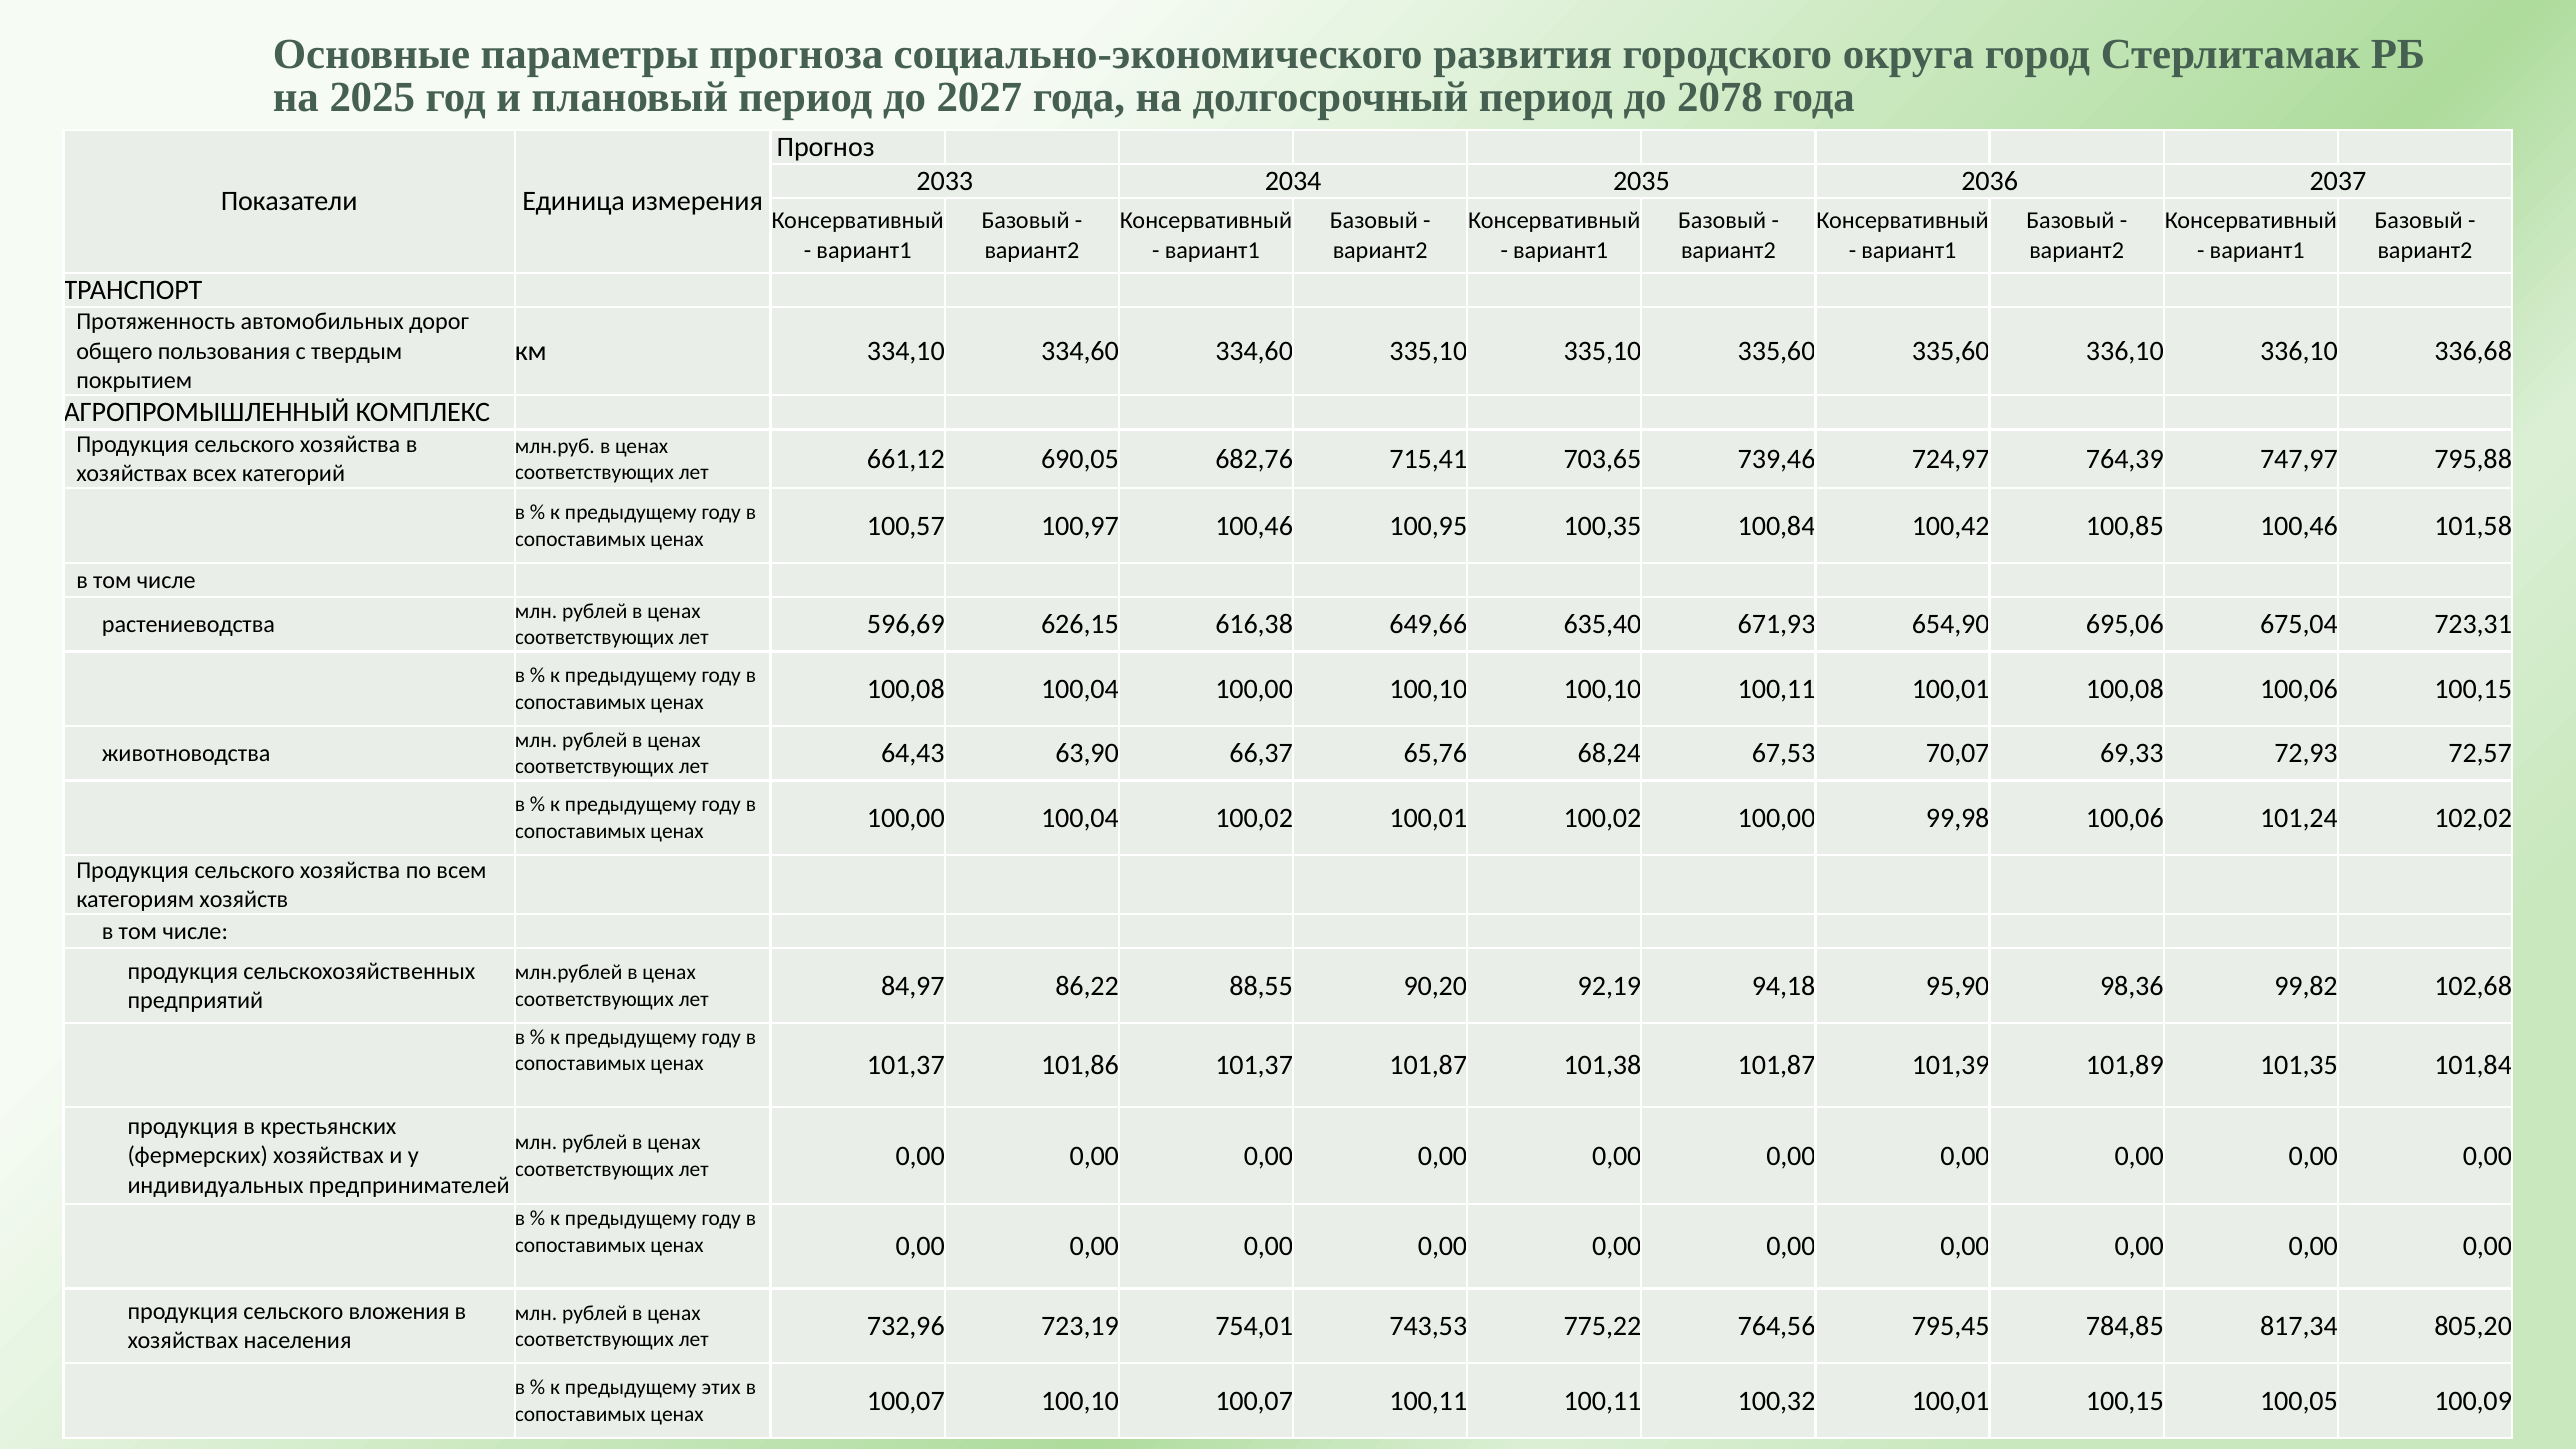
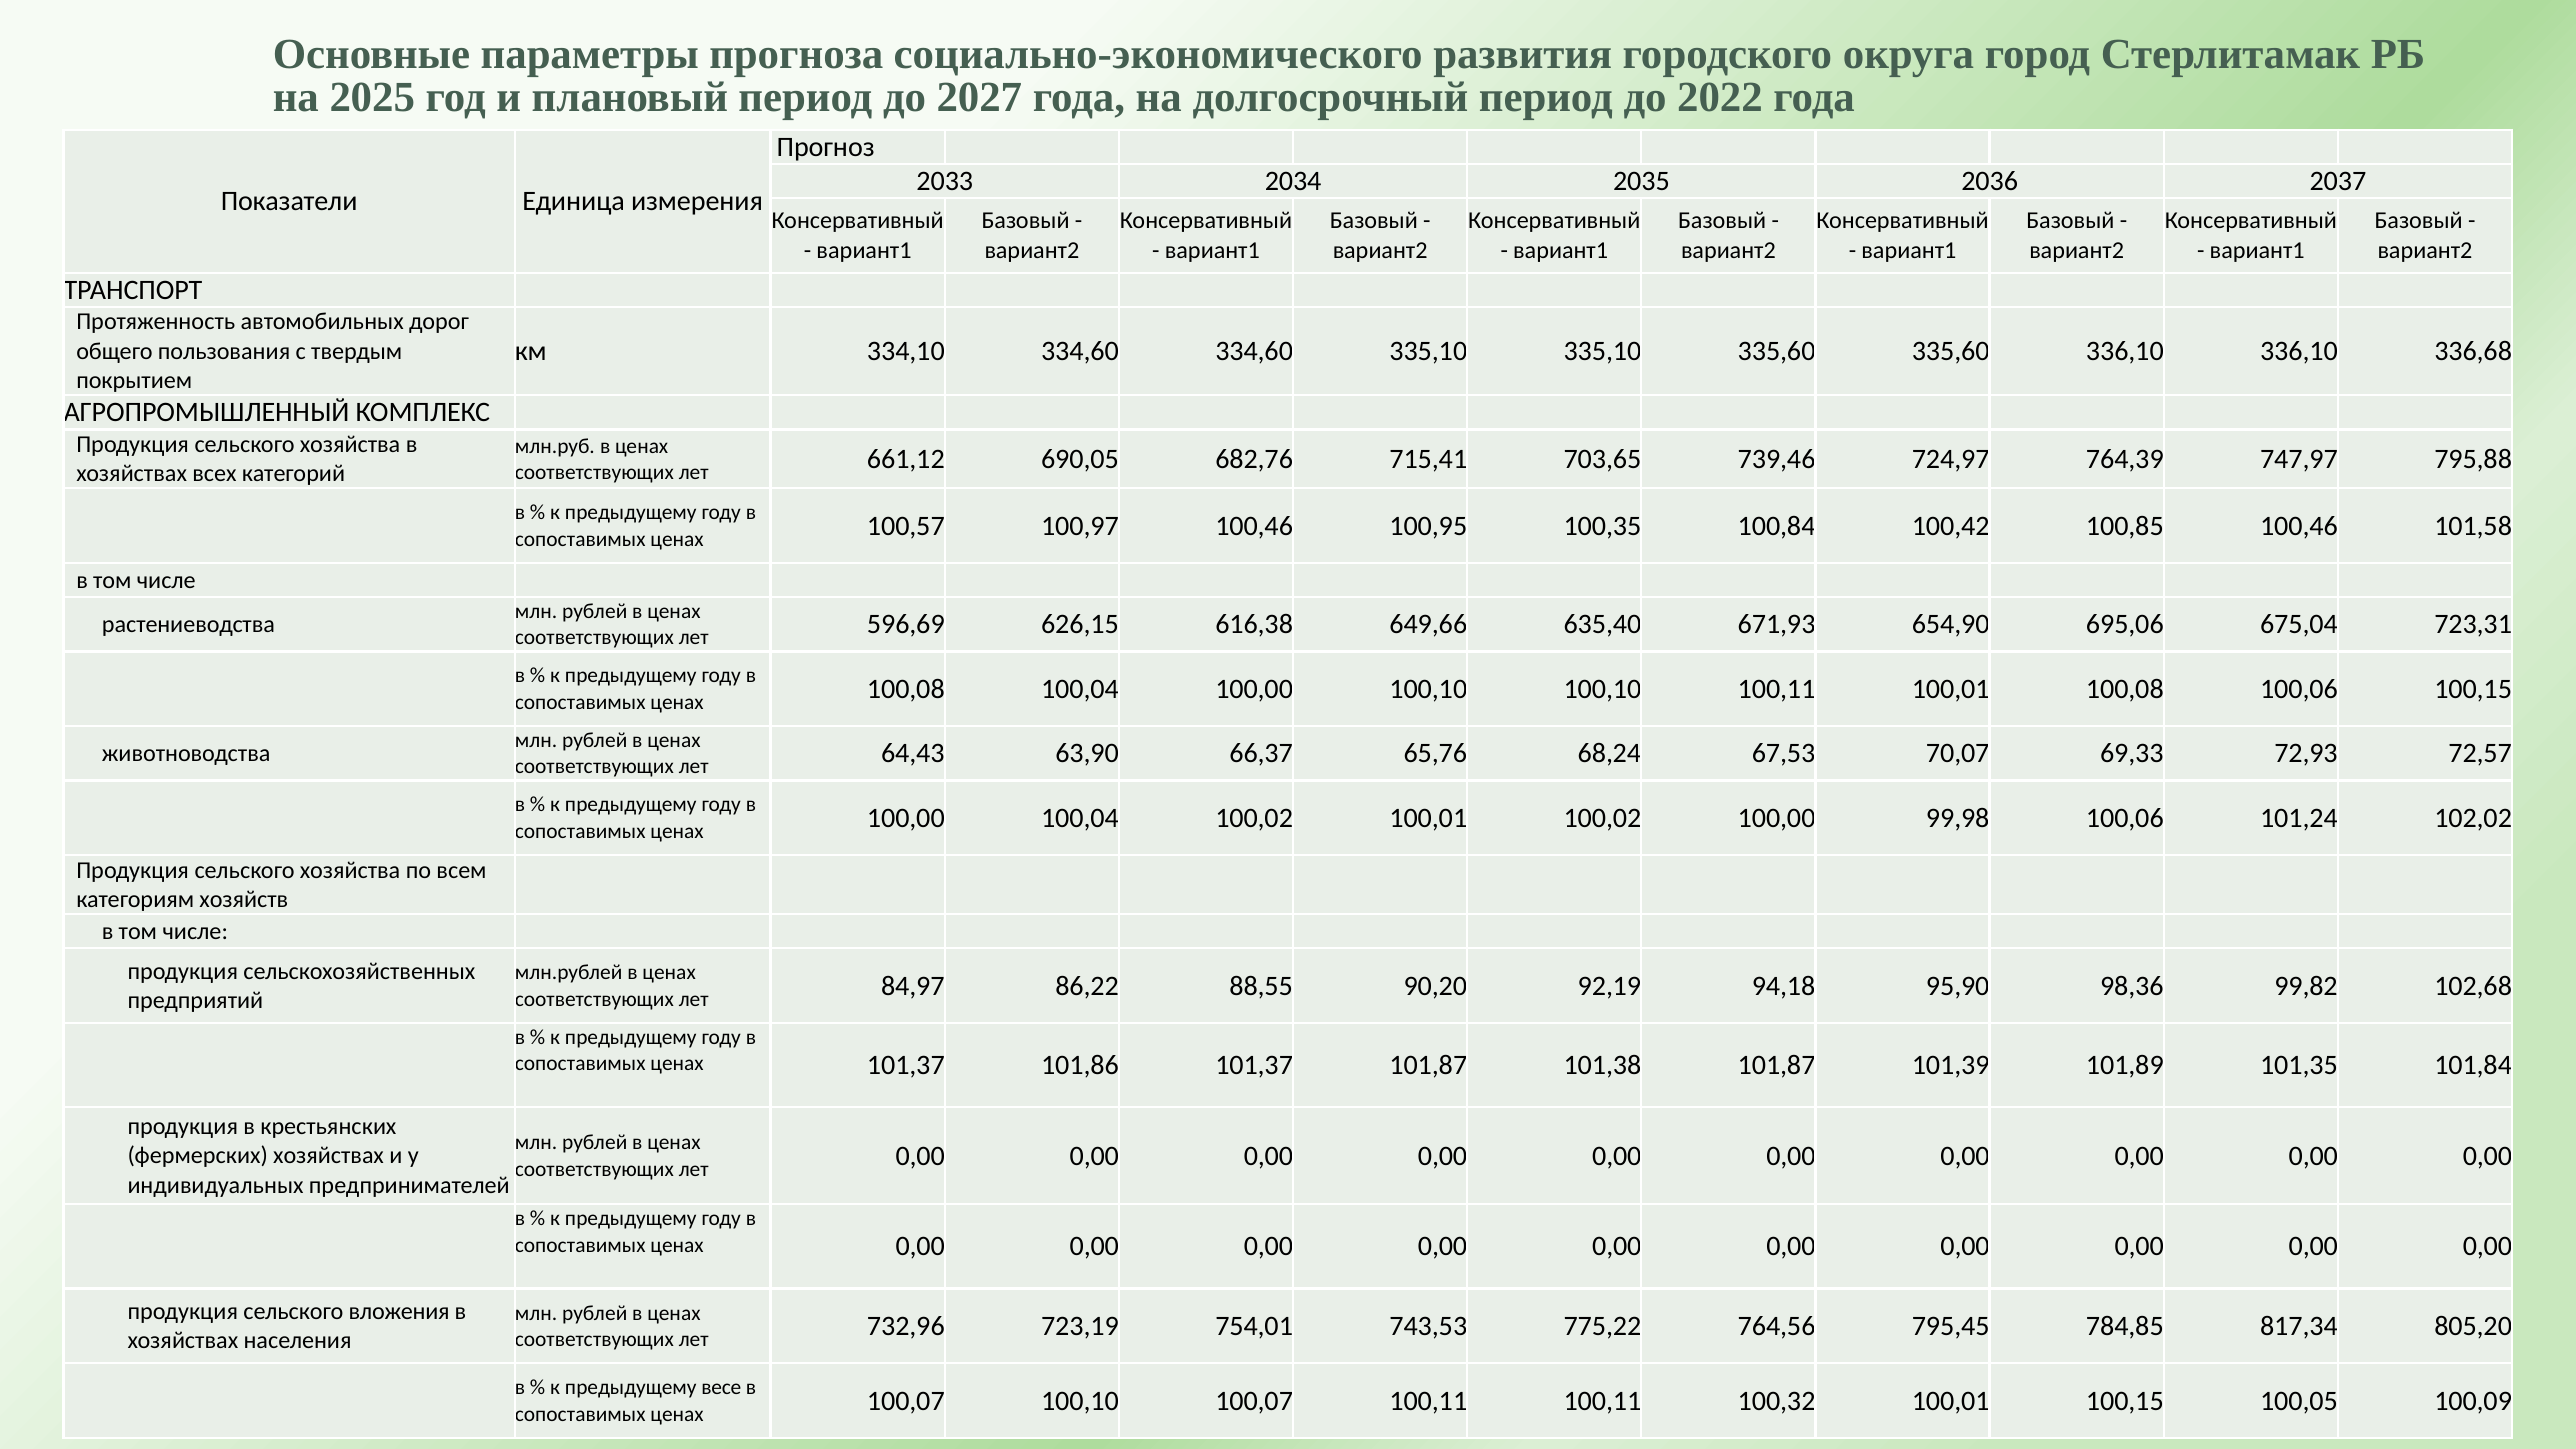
2078: 2078 -> 2022 (1720, 97)
этих: этих -> весе (721, 1388)
